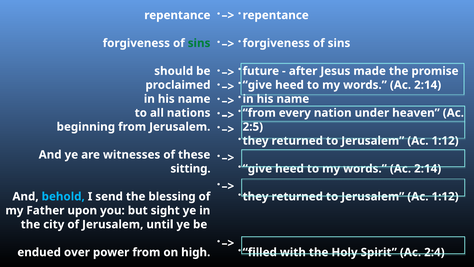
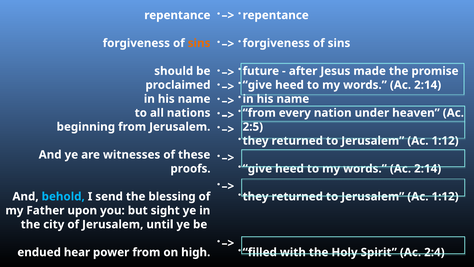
sins colour: green -> orange (199, 43)
sitting: sitting -> proofs (191, 168)
over: over -> hear (77, 252)
